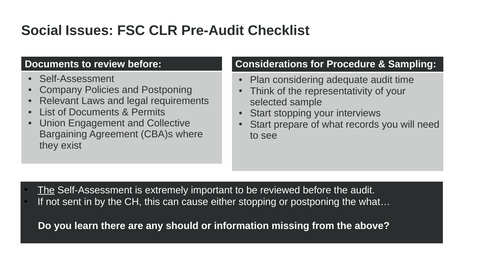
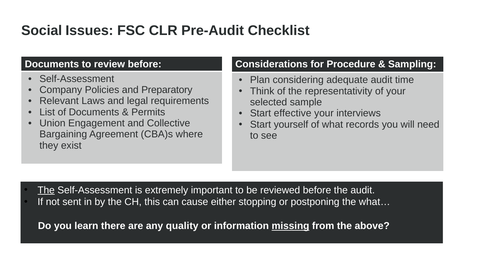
and Postponing: Postponing -> Preparatory (167, 90)
Start stopping: stopping -> effective (293, 113)
prepare: prepare -> yourself (291, 124)
should: should -> quality (182, 226)
missing underline: none -> present (290, 226)
